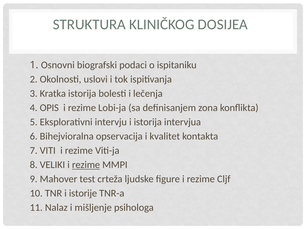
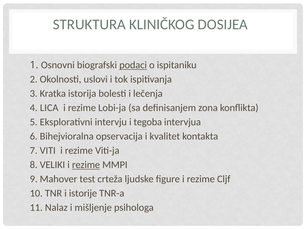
podaci underline: none -> present (133, 65)
OPIS: OPIS -> LICA (49, 108)
i istorija: istorija -> tegoba (148, 122)
